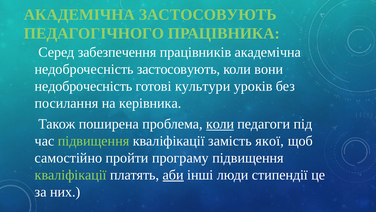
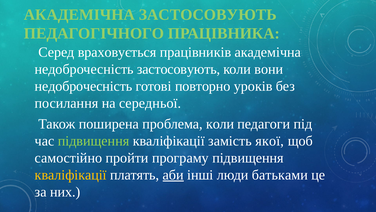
забезпечення: забезпечення -> враховується (117, 52)
культури: культури -> повторно (203, 86)
керівника: керівника -> середньої (150, 103)
коли underline: present -> none (220, 124)
кваліфікації colour: light green -> yellow (71, 174)
стипендії: стипендії -> батьками (280, 174)
